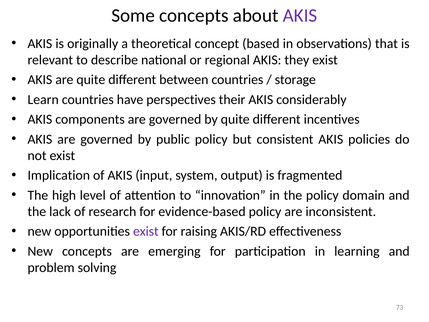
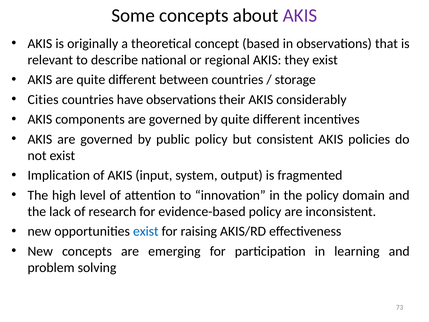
Learn: Learn -> Cities (43, 99)
have perspectives: perspectives -> observations (181, 99)
exist colour: purple -> blue (146, 231)
